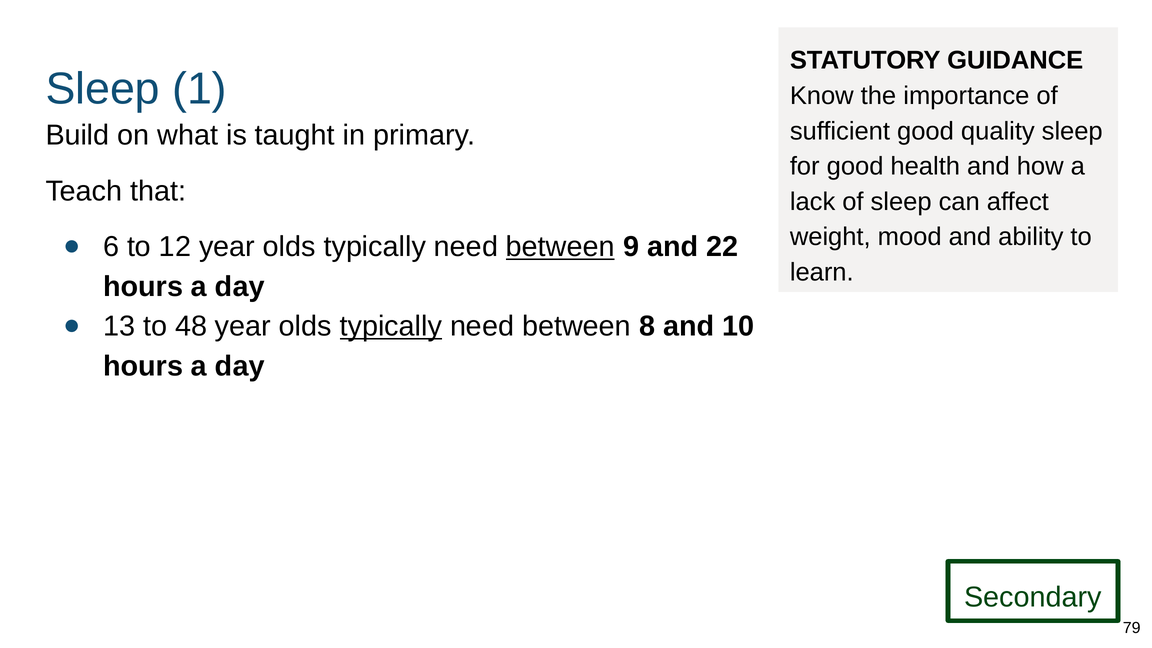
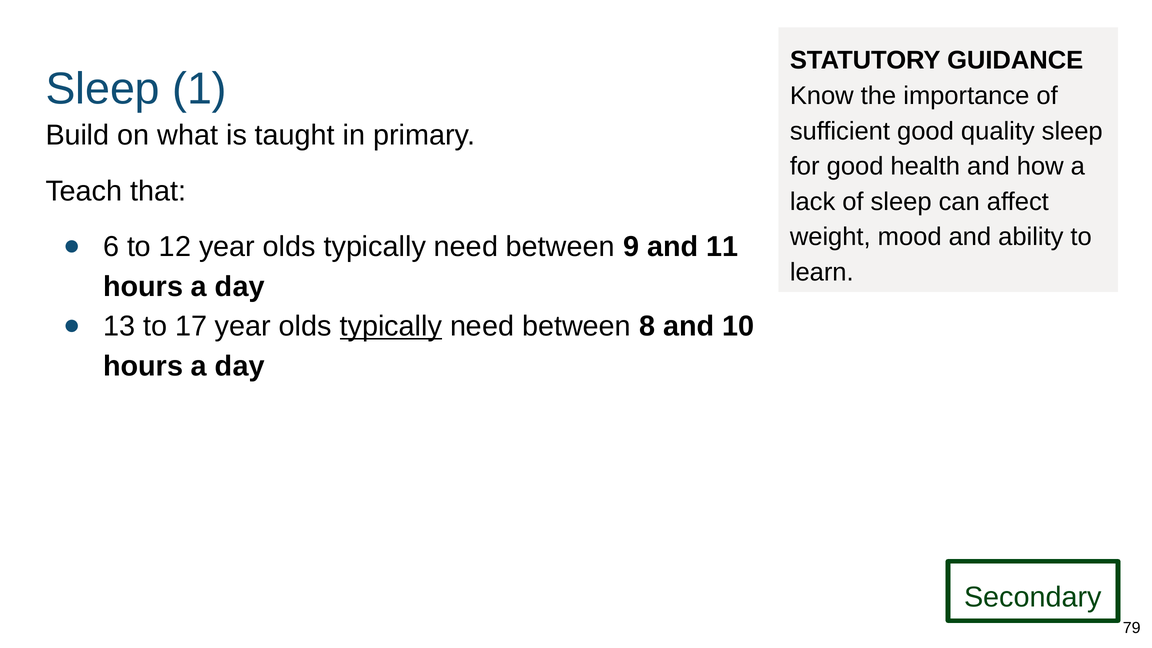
between underline: present -> none (560, 247)
22: 22 -> 11 (722, 247)
48: 48 -> 17 (191, 326)
